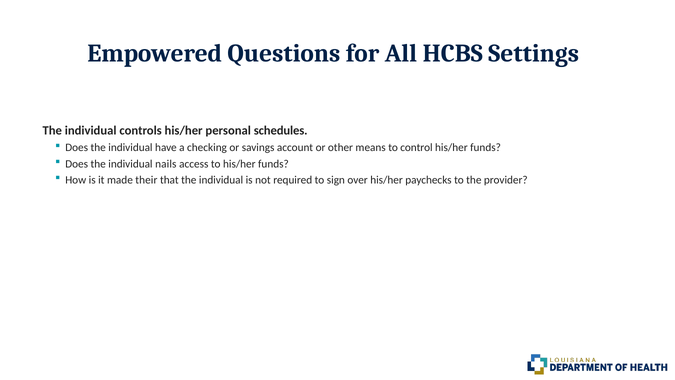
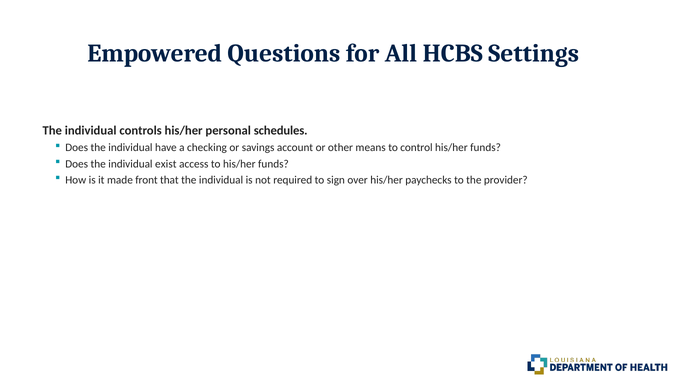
nails: nails -> exist (166, 164)
their: their -> front (146, 180)
